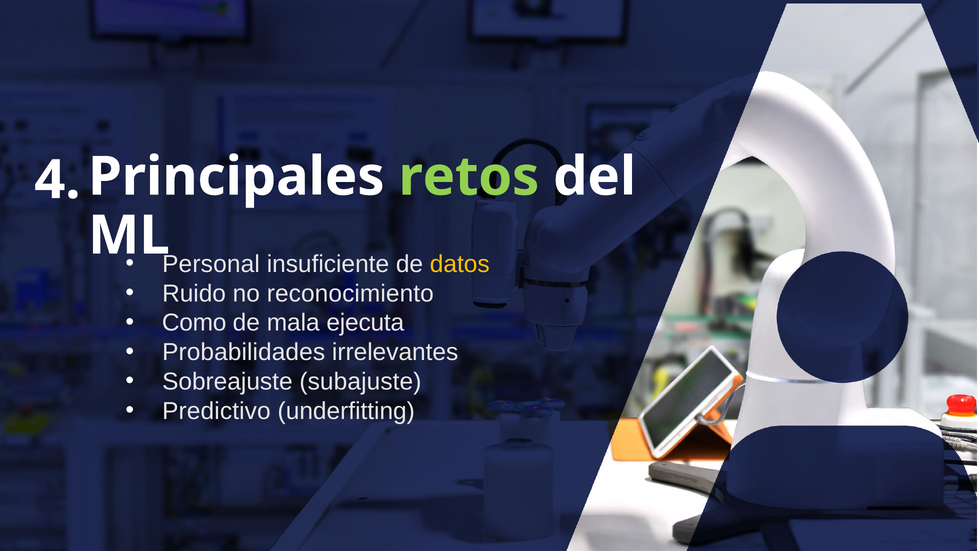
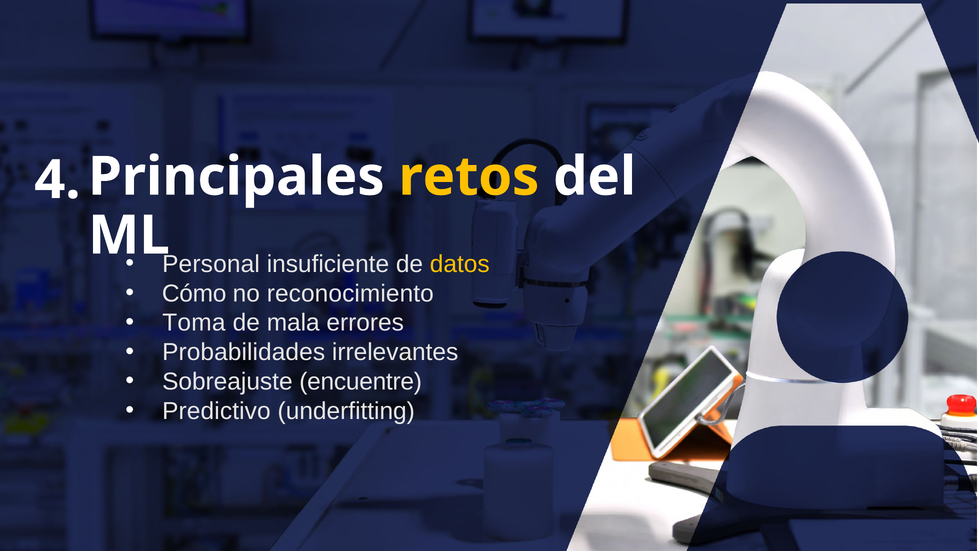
retos colour: light green -> yellow (469, 177)
Ruido: Ruido -> Cómo (194, 293)
Como: Como -> Toma (194, 323)
ejecuta: ejecuta -> errores (365, 323)
subajuste: subajuste -> encuentre (361, 381)
